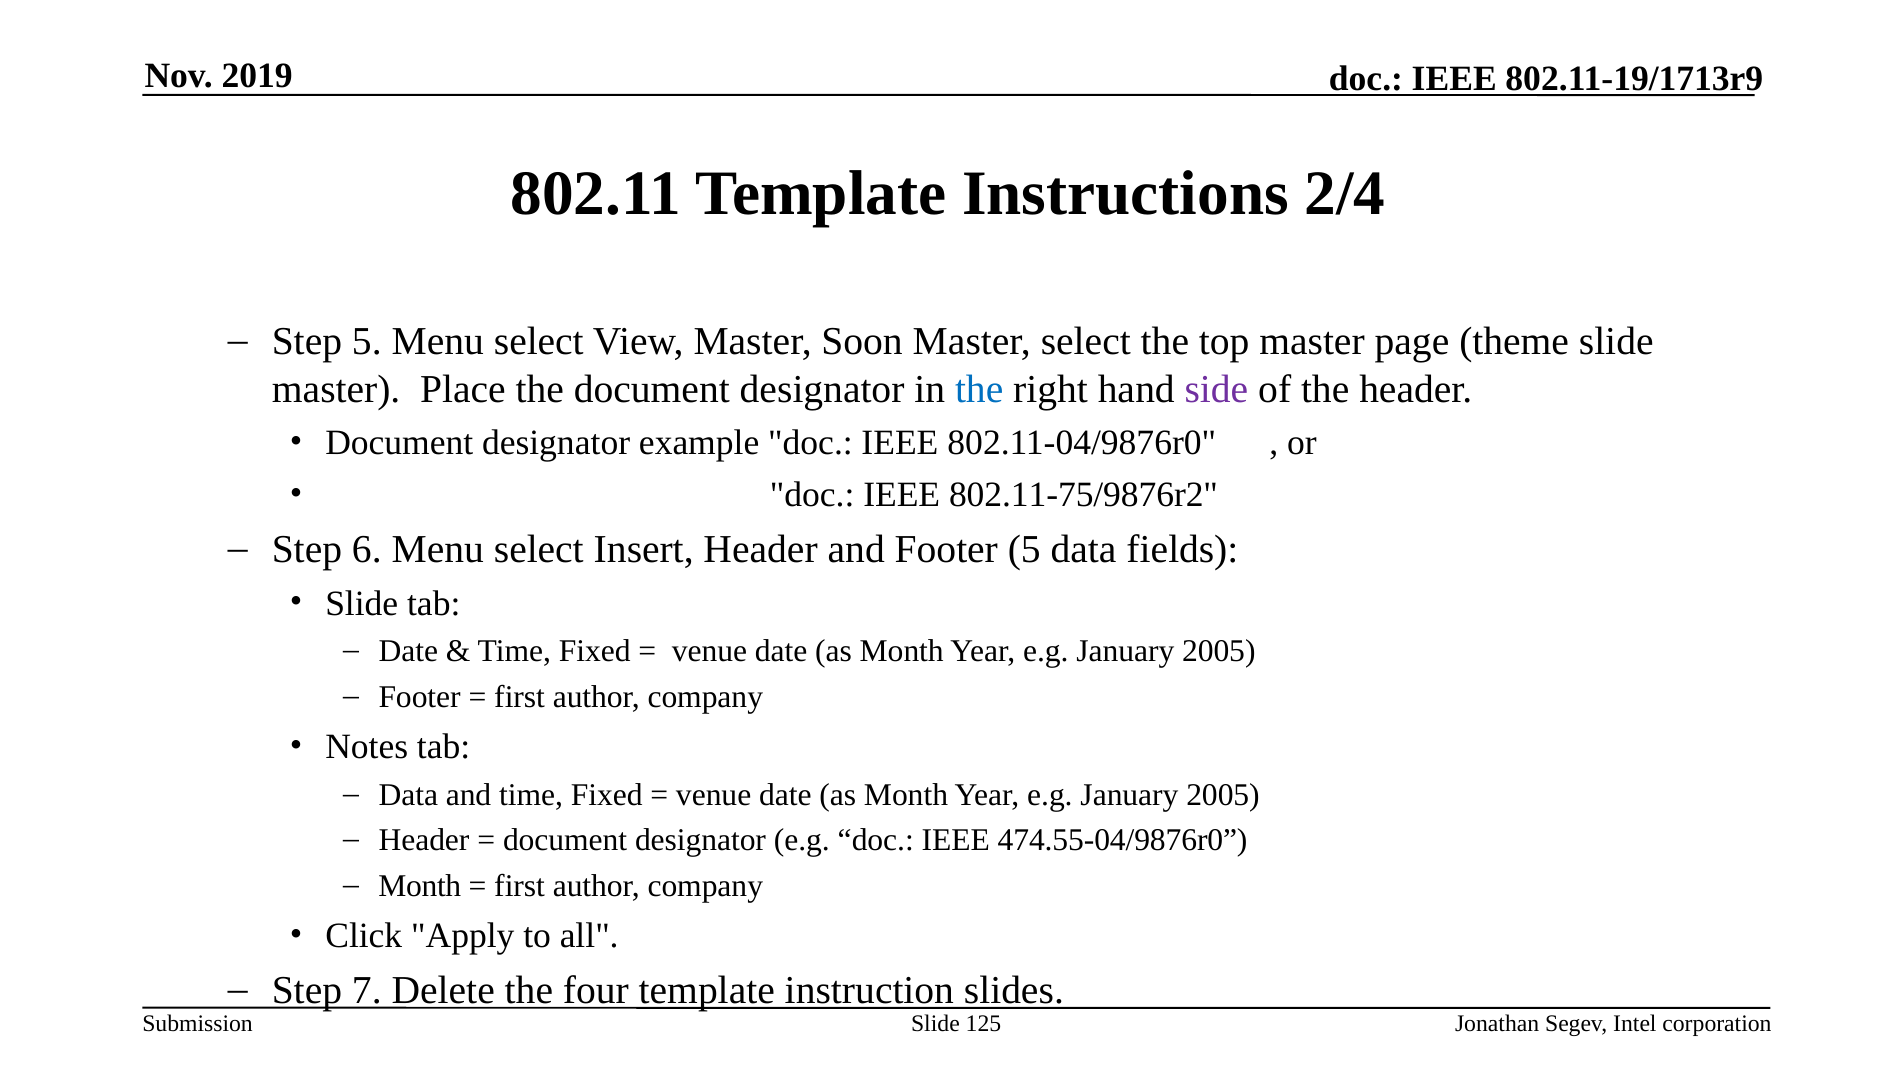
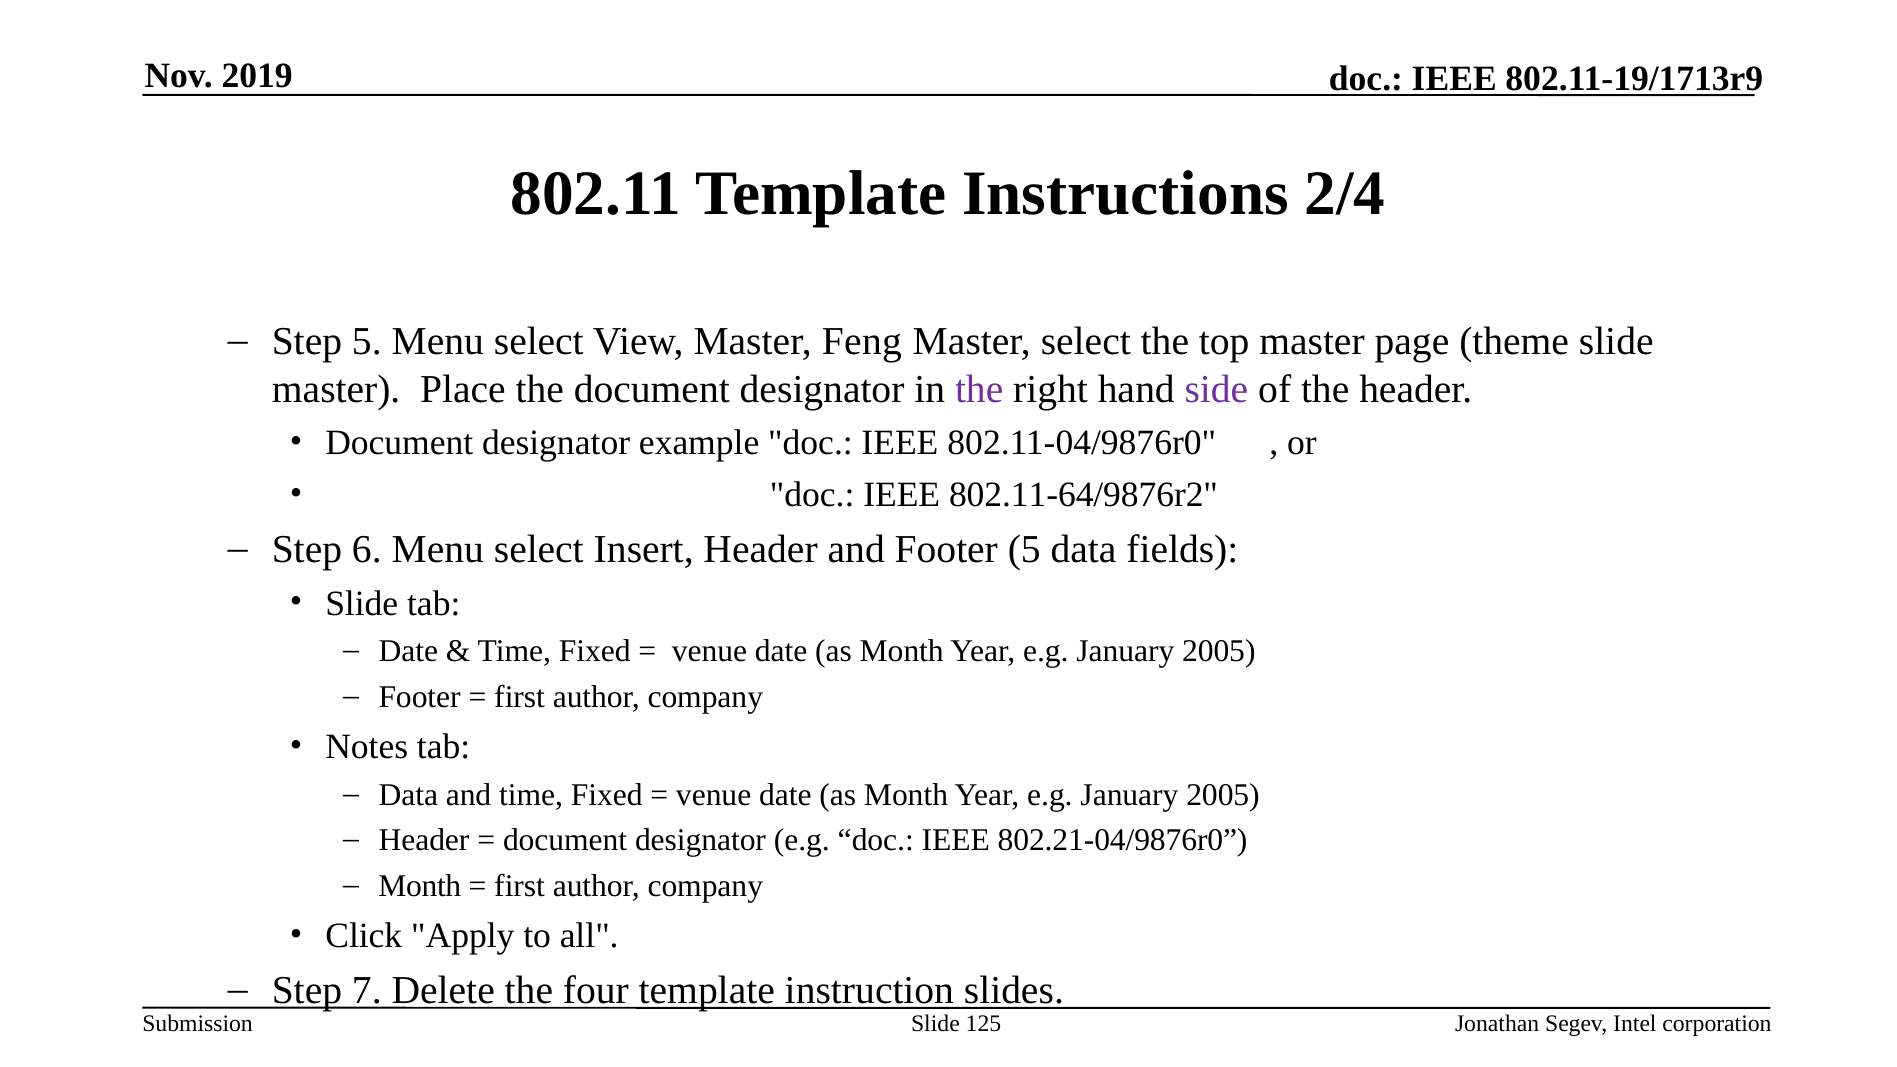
Soon: Soon -> Feng (862, 342)
the colour: blue -> purple (979, 389)
802.11-75/9876r2: 802.11-75/9876r2 -> 802.11-64/9876r2 (1083, 495)
474.55-04/9876r0: 474.55-04/9876r0 -> 802.21-04/9876r0 (1123, 840)
